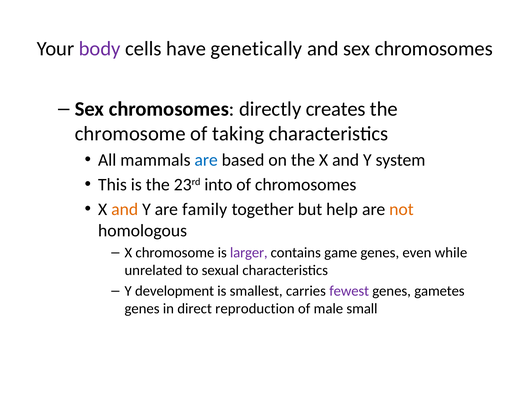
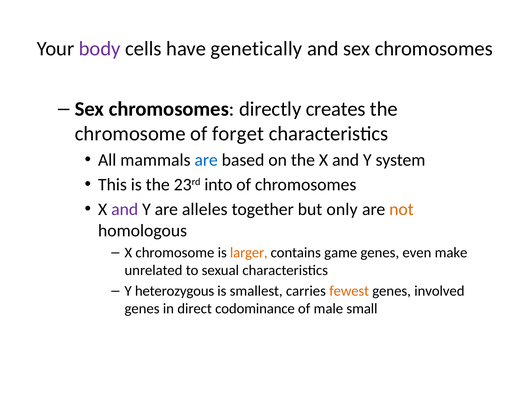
taking: taking -> forget (238, 134)
and colour: orange -> purple (125, 210)
family: family -> alleles (205, 210)
help: help -> only (342, 210)
larger colour: purple -> orange (249, 253)
while: while -> make (451, 253)
development: development -> heterozygous (175, 291)
fewest colour: purple -> orange (349, 291)
gametes: gametes -> involved (439, 291)
reproduction: reproduction -> codominance (255, 309)
